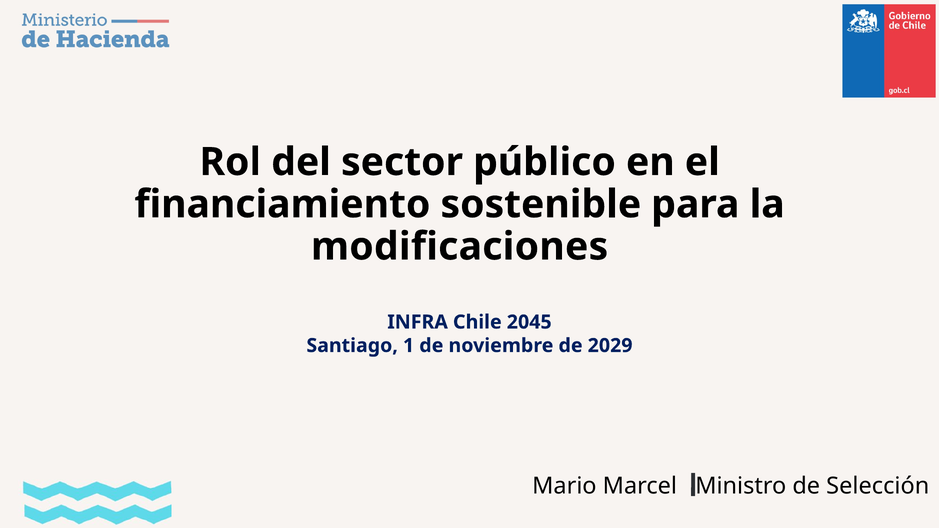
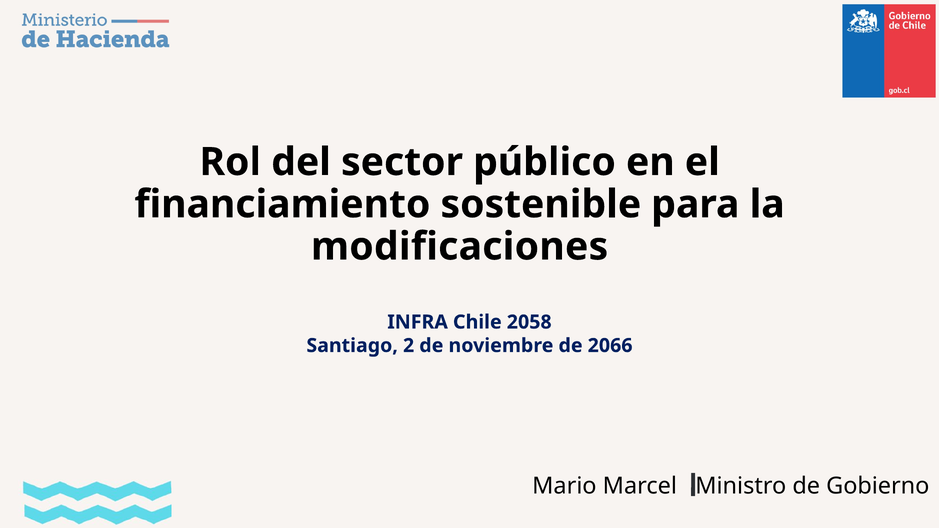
2045: 2045 -> 2058 (529, 322)
1: 1 -> 2 (409, 346)
2029: 2029 -> 2066 (610, 346)
Selección: Selección -> Gobierno (878, 486)
